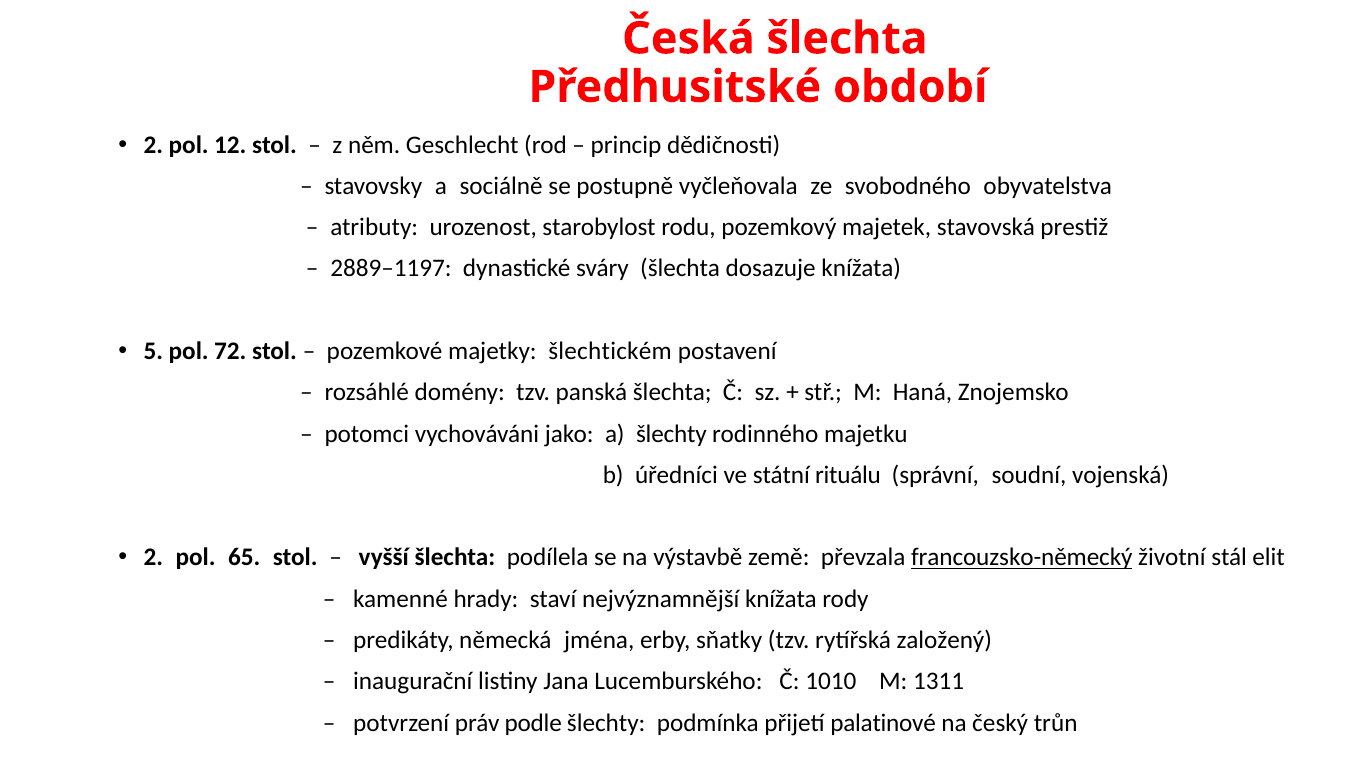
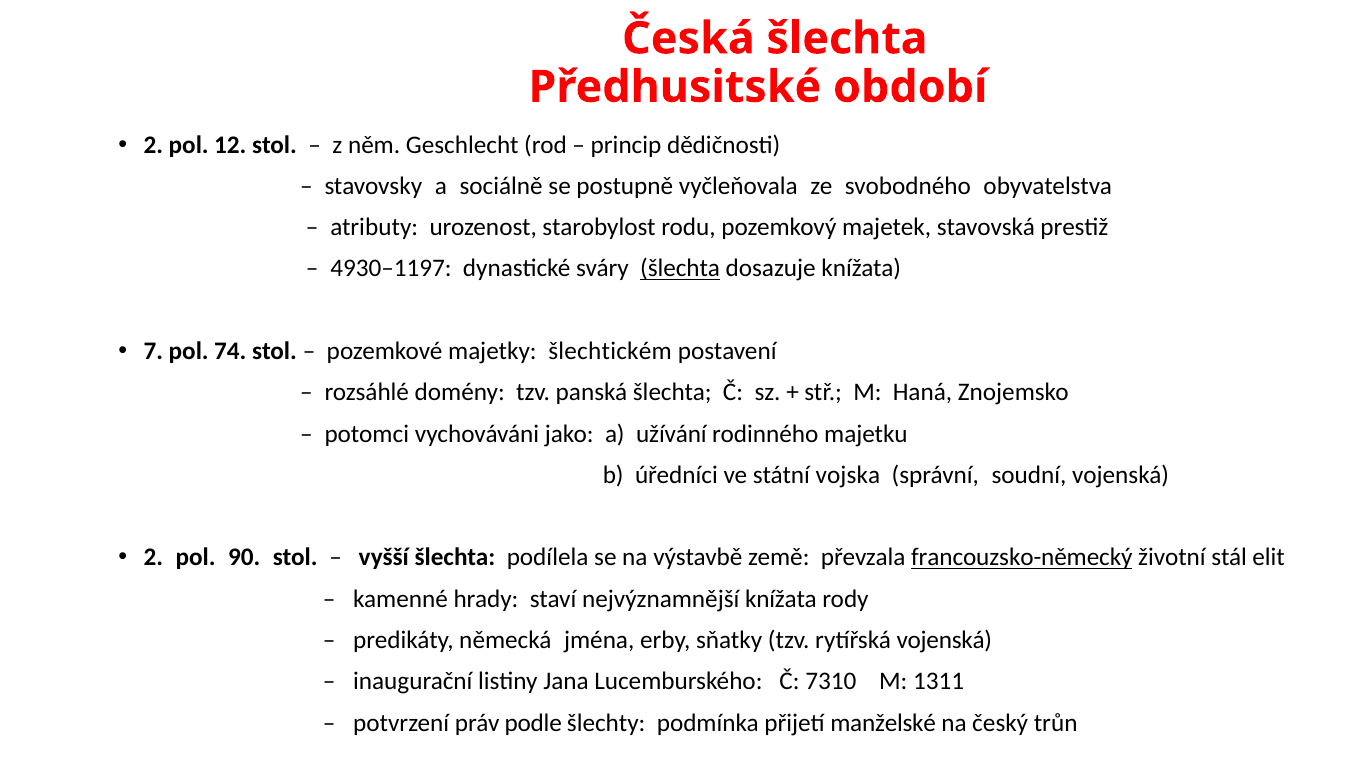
2889–1197: 2889–1197 -> 4930–1197 (391, 268)
šlechta underline: none -> present (680, 268)
5: 5 -> 7 (153, 351)
72: 72 -> 74 (230, 351)
a šlechty: šlechty -> užívání (671, 433)
rituálu: rituálu -> vojska (848, 475)
65: 65 -> 90 (244, 557)
rytířská založený: založený -> vojenská (944, 640)
1010: 1010 -> 7310 (831, 681)
palatinové: palatinové -> manželské (883, 722)
